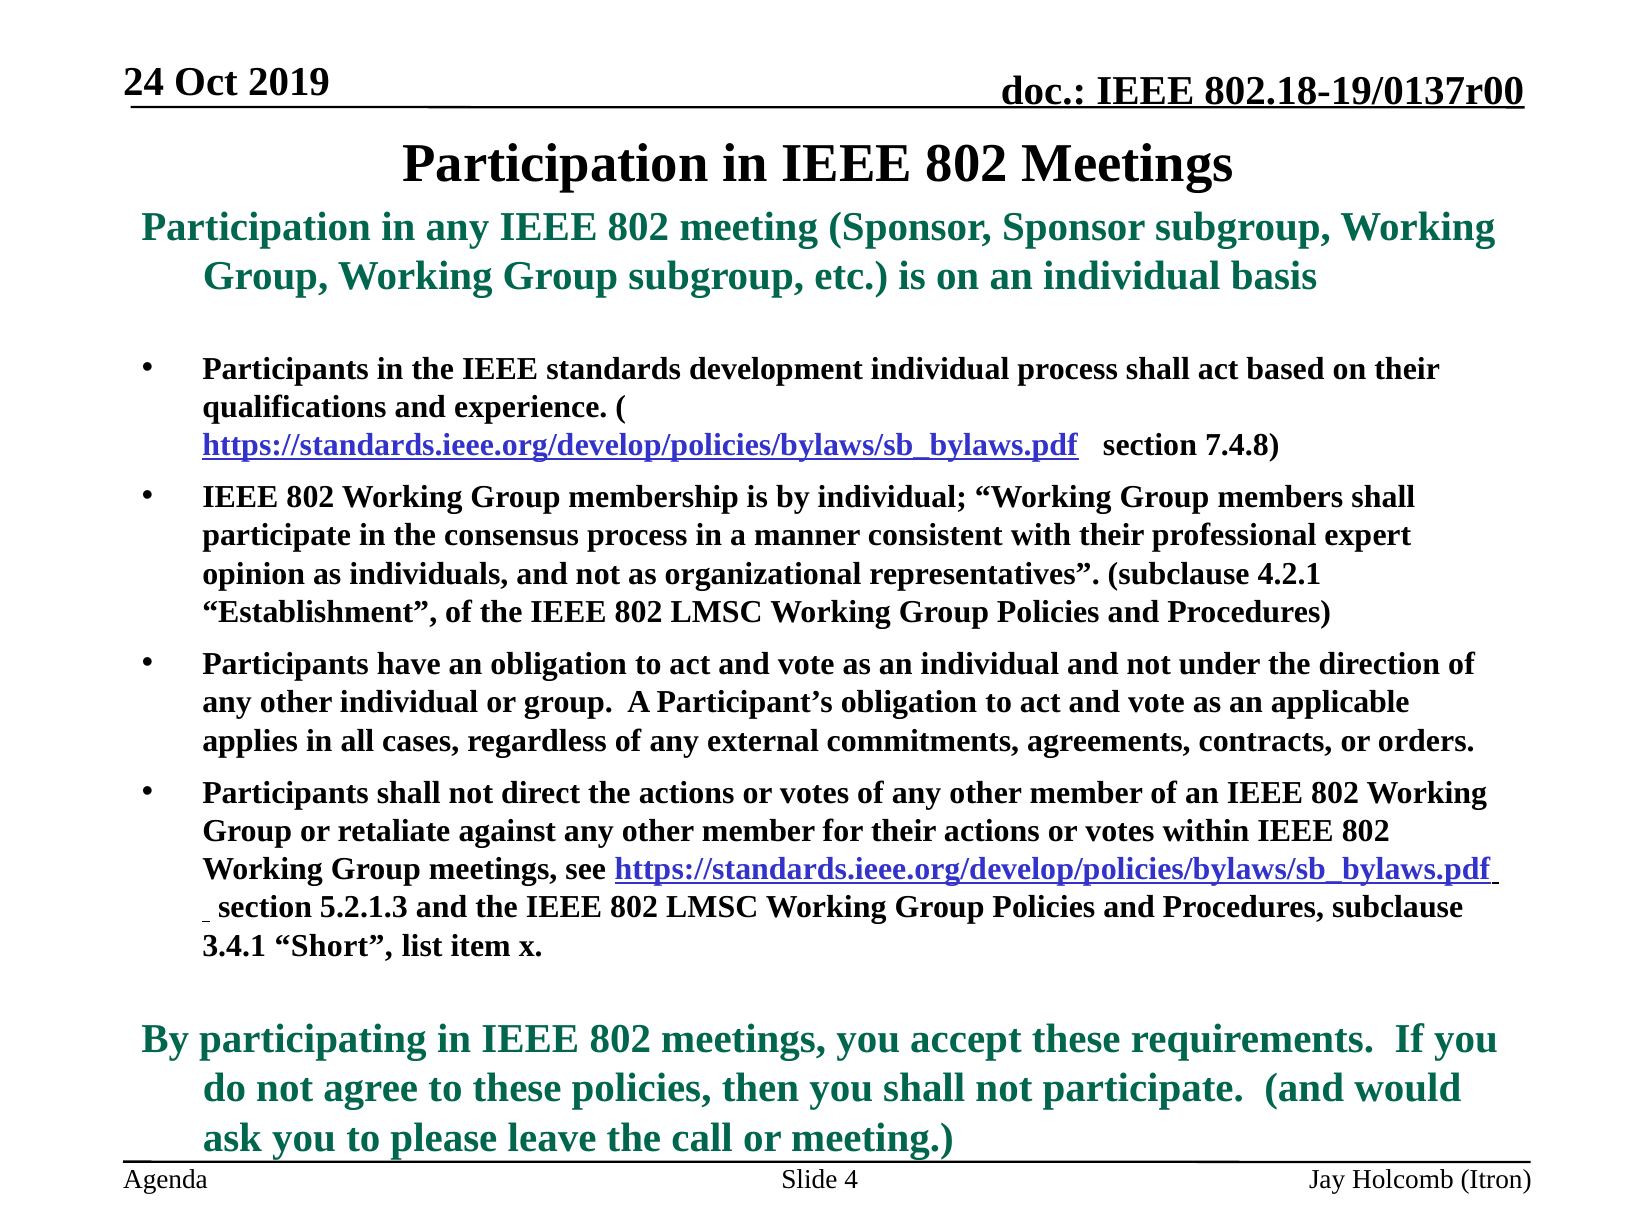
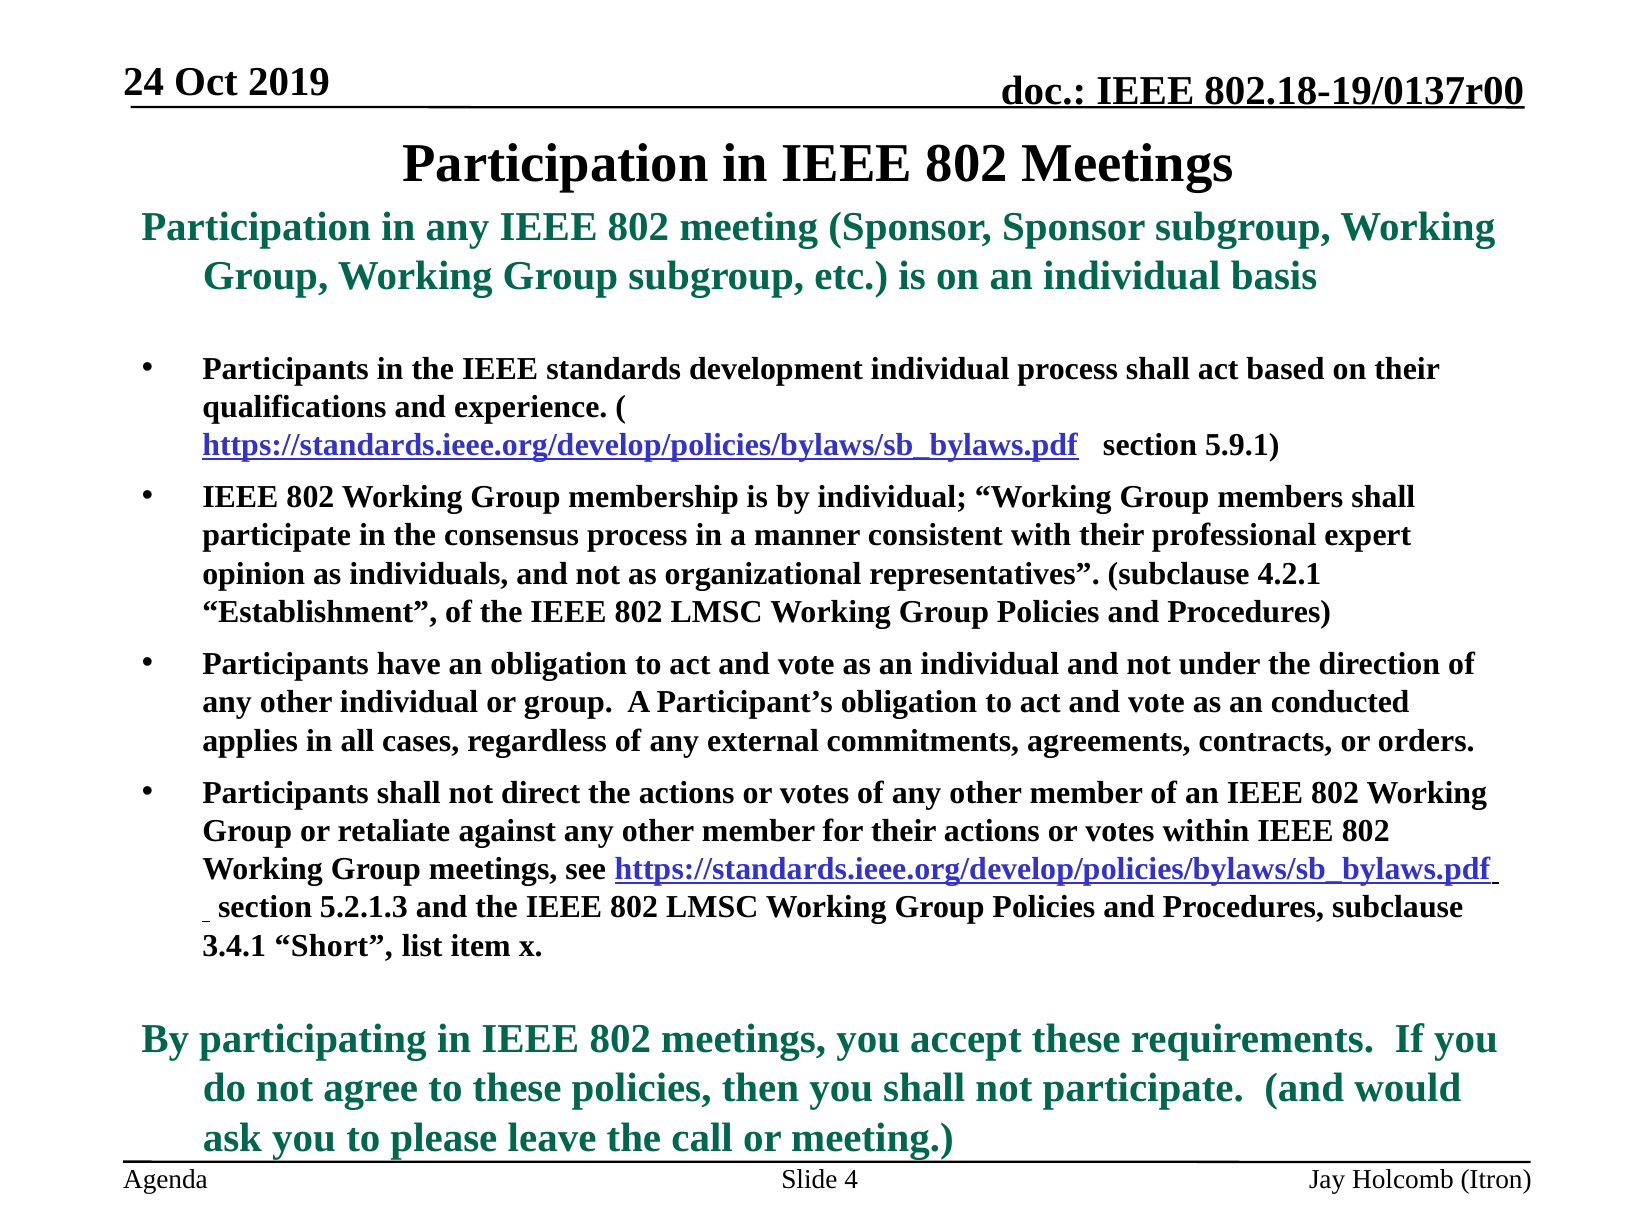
7.4.8: 7.4.8 -> 5.9.1 (1242, 445)
applicable: applicable -> conducted (1340, 702)
